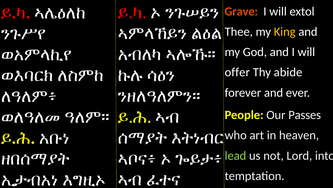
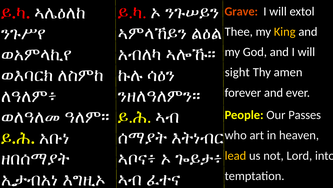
offer: offer -> sight (237, 72)
abide: abide -> amen (288, 72)
lead colour: light green -> yellow (235, 155)
